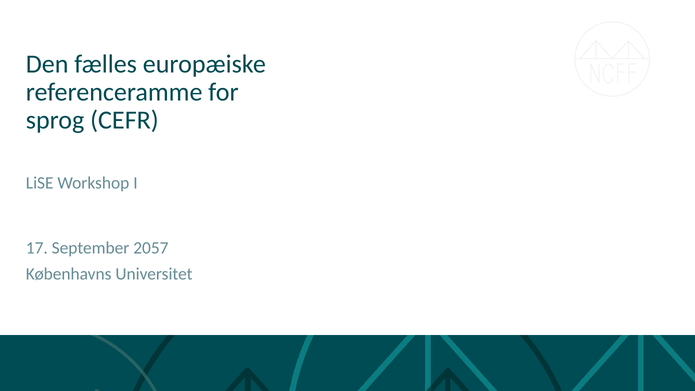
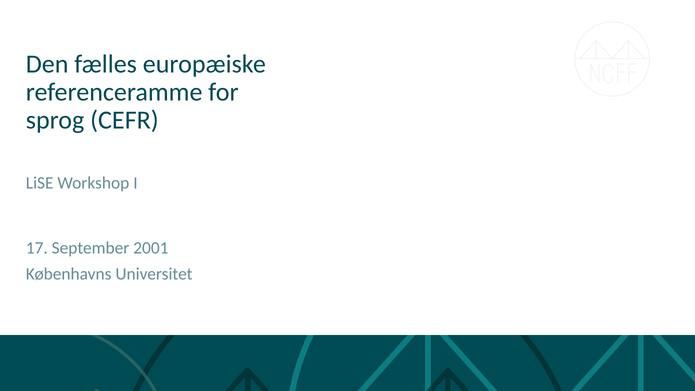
2057: 2057 -> 2001 (151, 248)
